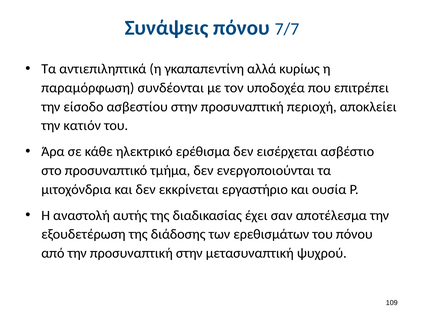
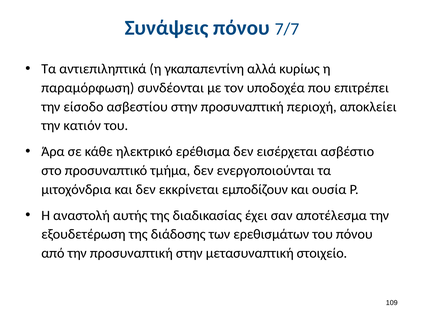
εργαστήριο: εργαστήριο -> εμποδίζουν (255, 190)
ψυχρού: ψυχρού -> στοιχείο (322, 253)
